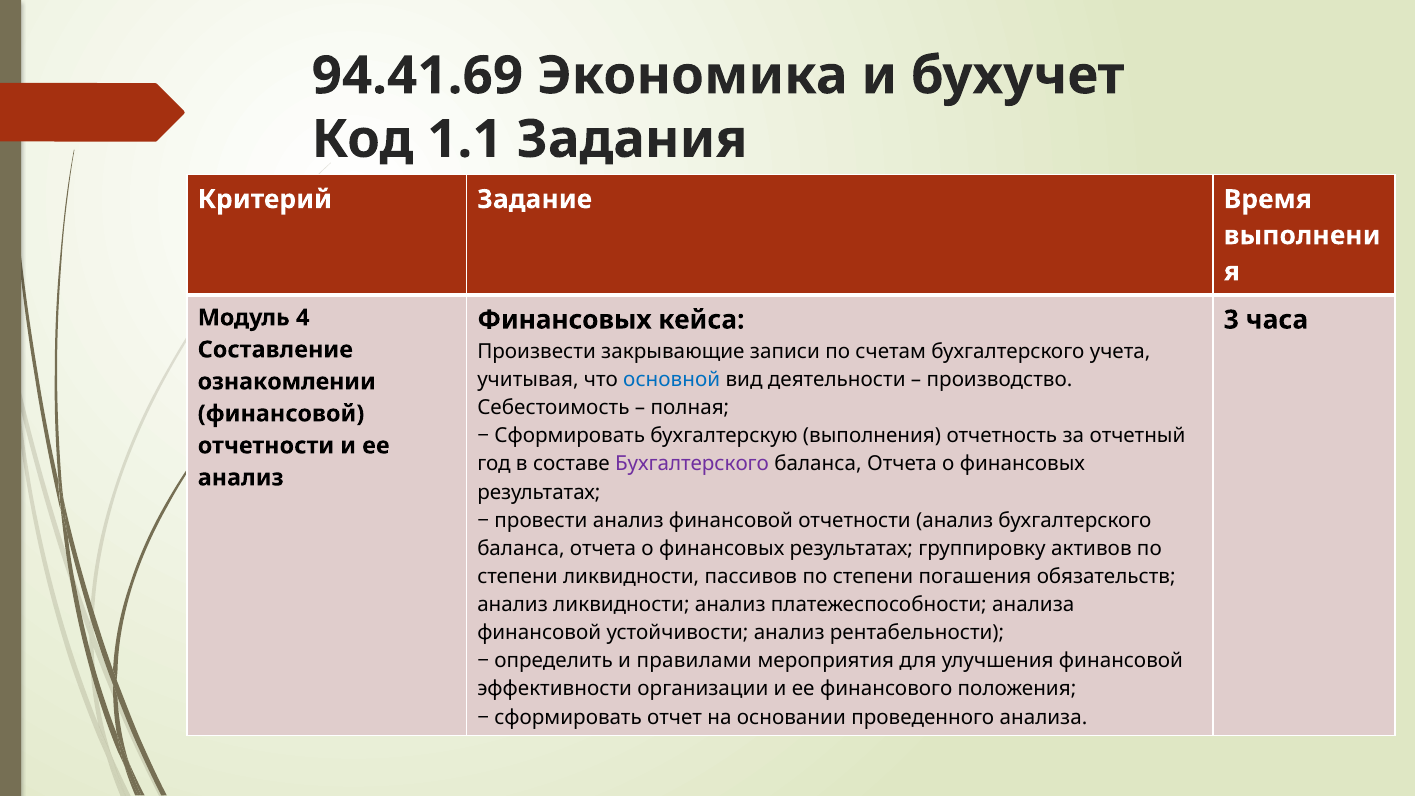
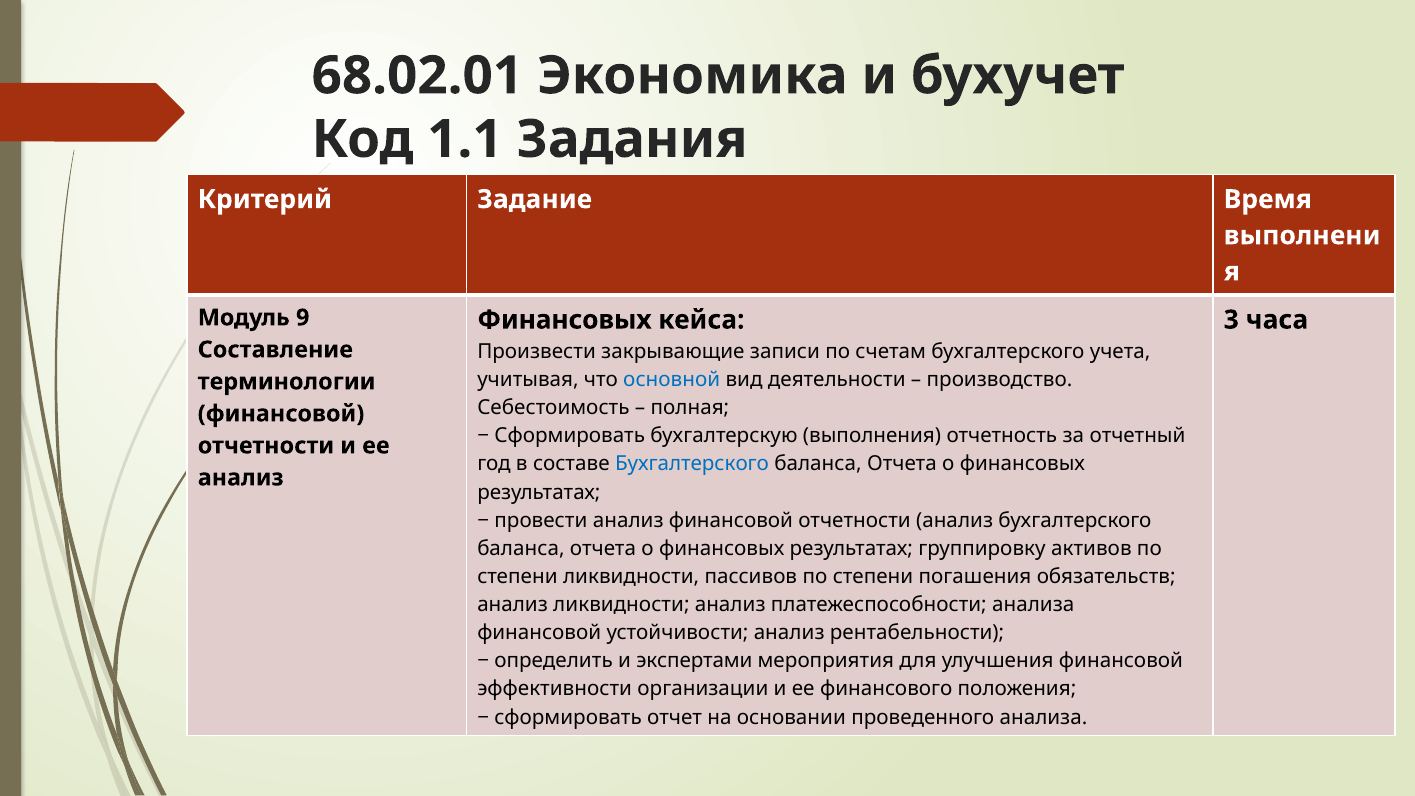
94.41.69: 94.41.69 -> 68.02.01 (417, 76)
4: 4 -> 9 (303, 318)
ознакомлении: ознакомлении -> терминологии (287, 382)
Бухгалтерского colour: purple -> blue (692, 464)
правилами: правилами -> экспертами (694, 661)
